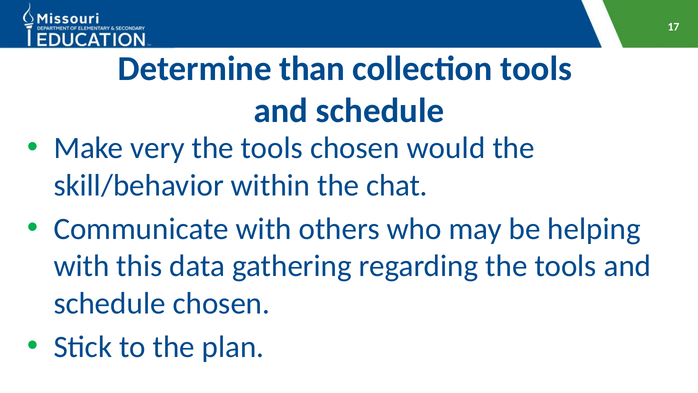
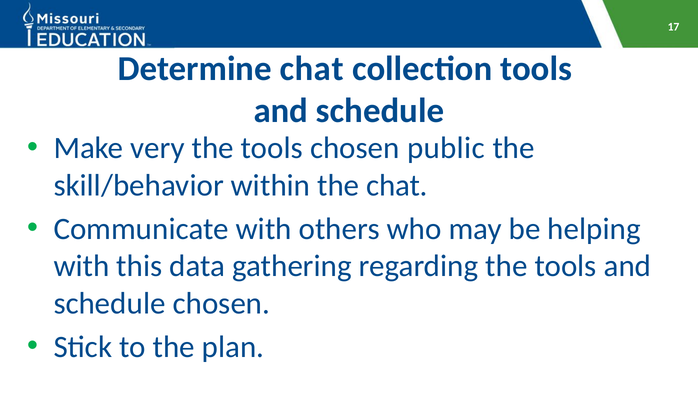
Determine than: than -> chat (312, 69)
would: would -> public (446, 148)
